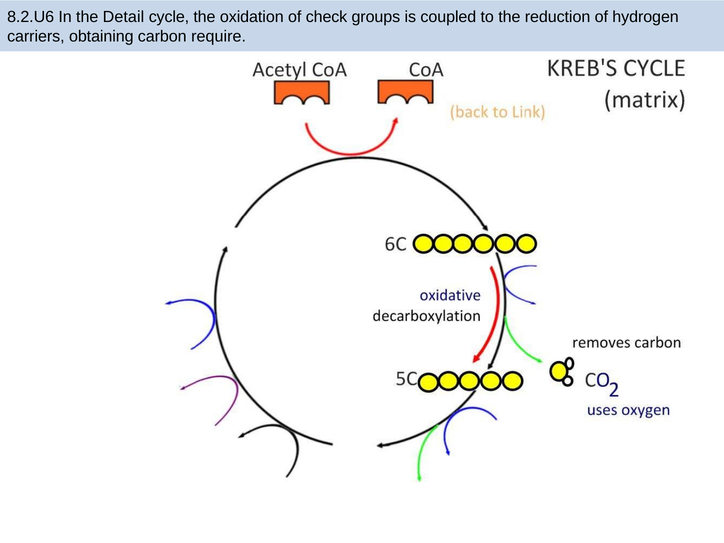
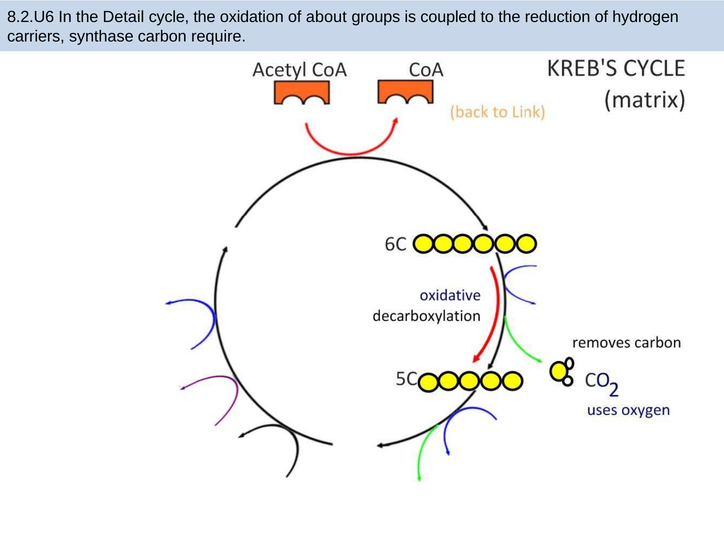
check: check -> about (326, 17)
obtaining: obtaining -> synthase (101, 36)
